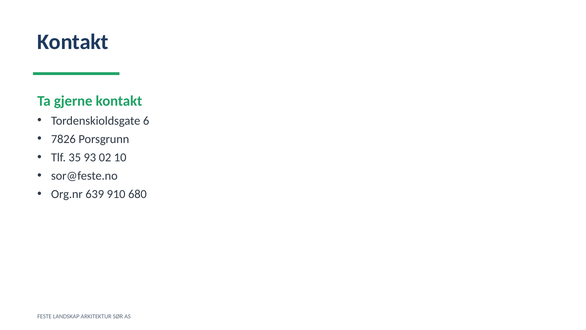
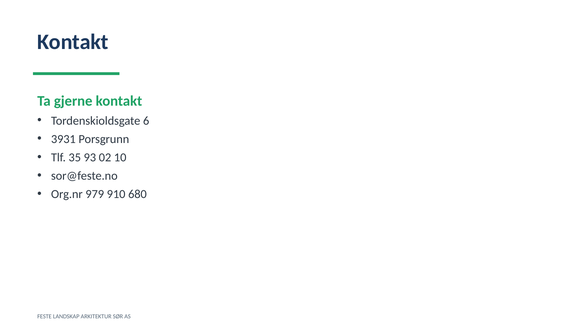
7826: 7826 -> 3931 (63, 139)
639: 639 -> 979 (95, 194)
